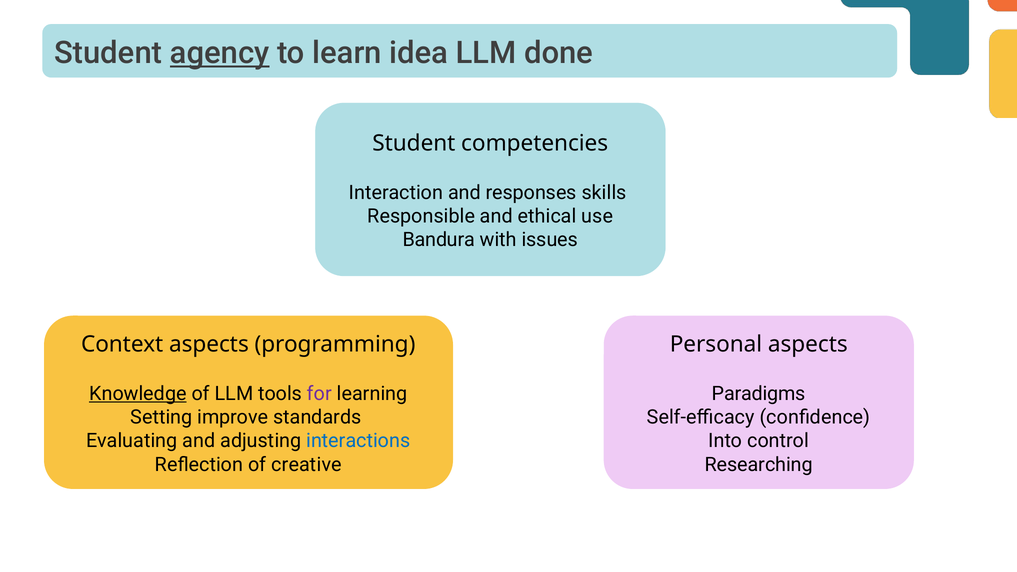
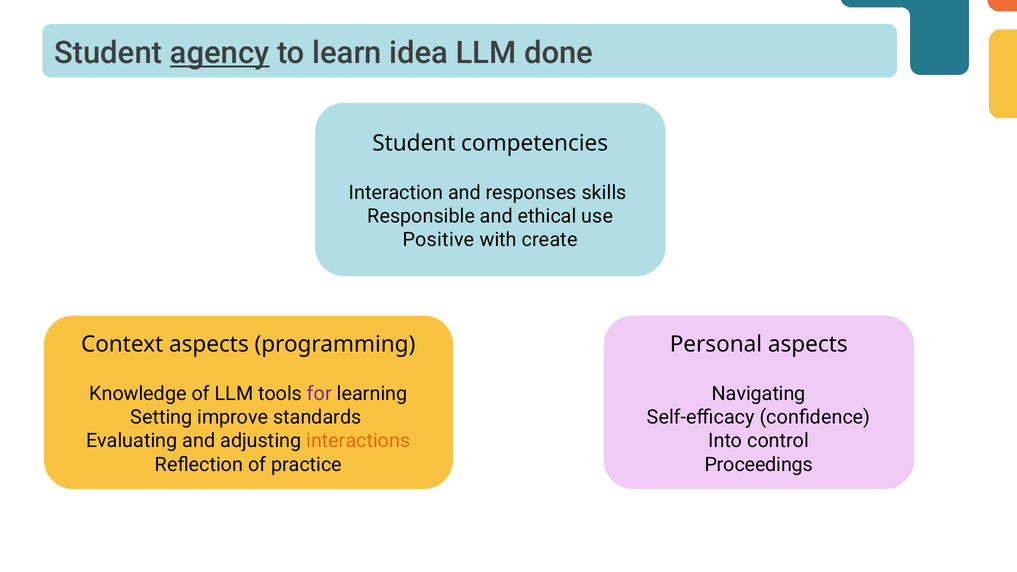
Bandura: Bandura -> Positive (439, 240)
issues: issues -> create (550, 240)
Knowledge underline: present -> none (138, 394)
Paradigms: Paradigms -> Navigating (759, 394)
interactions colour: blue -> orange (358, 441)
creative: creative -> practice (307, 465)
Researching: Researching -> Proceedings (759, 465)
